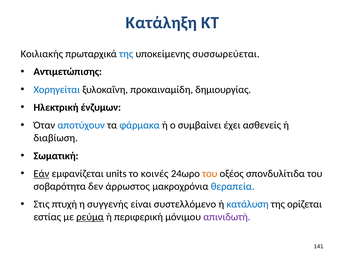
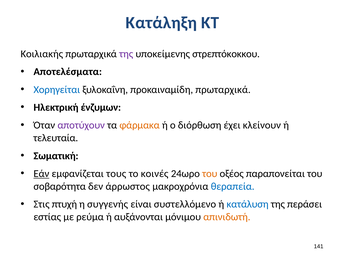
της colour: blue -> purple (126, 54)
συσσωρεύεται: συσσωρεύεται -> στρεπτόκοκκου (226, 54)
Αντιμετώπισης: Αντιμετώπισης -> Αποτελέσματα (68, 72)
προκαιναμίδη δημιουργίας: δημιουργίας -> πρωταρχικά (223, 90)
αποτύχουν colour: blue -> purple (81, 125)
φάρμακα colour: blue -> orange (140, 125)
συμβαίνει: συμβαίνει -> διόρθωση (200, 125)
ασθενείς: ασθενείς -> κλείνουν (262, 125)
διαβίωση: διαβίωση -> τελευταία (56, 138)
units: units -> τους (116, 174)
σπονδυλίτιδα: σπονδυλίτιδα -> παραπονείται (275, 174)
ορίζεται: ορίζεται -> περάσει (305, 204)
ρεύμα underline: present -> none (90, 217)
περιφερική: περιφερική -> αυξάνονται (139, 217)
απινιδωτή colour: purple -> orange (227, 217)
